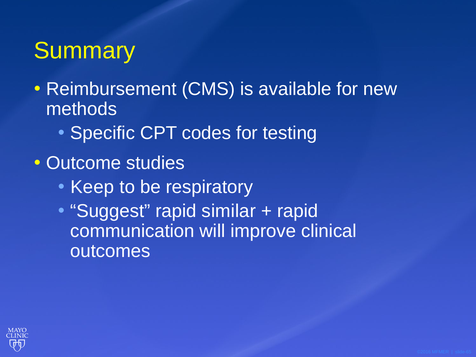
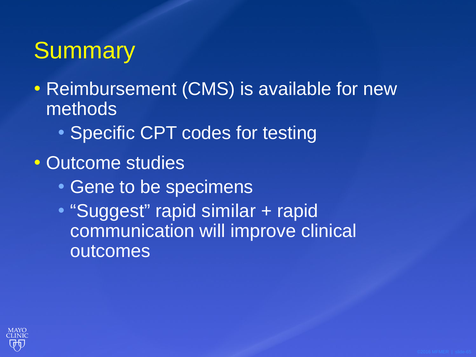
Keep: Keep -> Gene (92, 187)
respiratory: respiratory -> specimens (209, 187)
